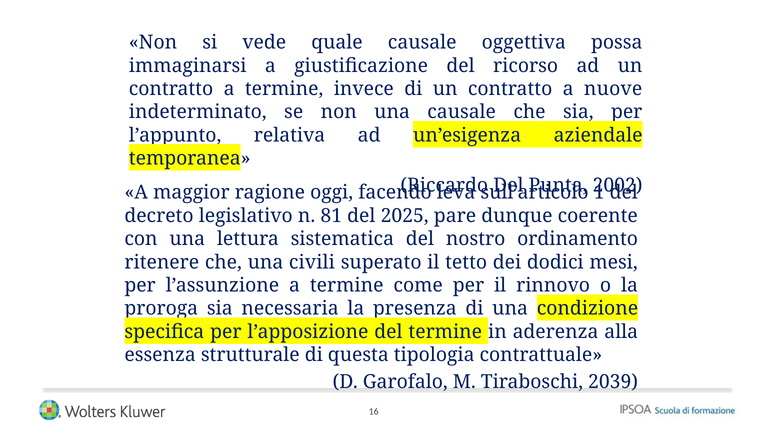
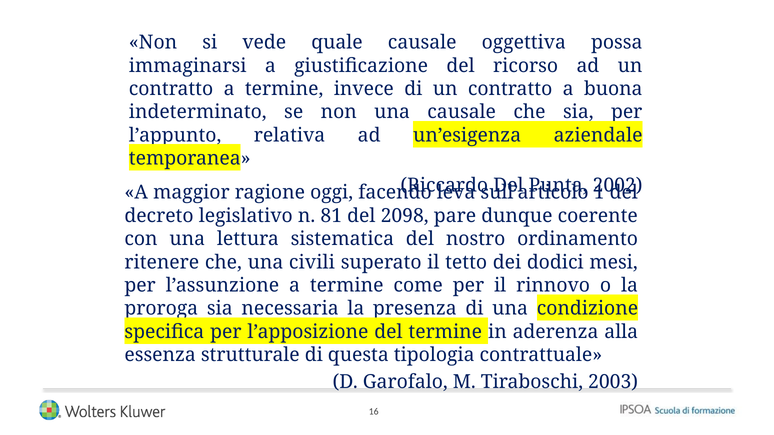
nuove: nuove -> buona (613, 89)
2025: 2025 -> 2098 (405, 216)
2039: 2039 -> 2003 (613, 382)
